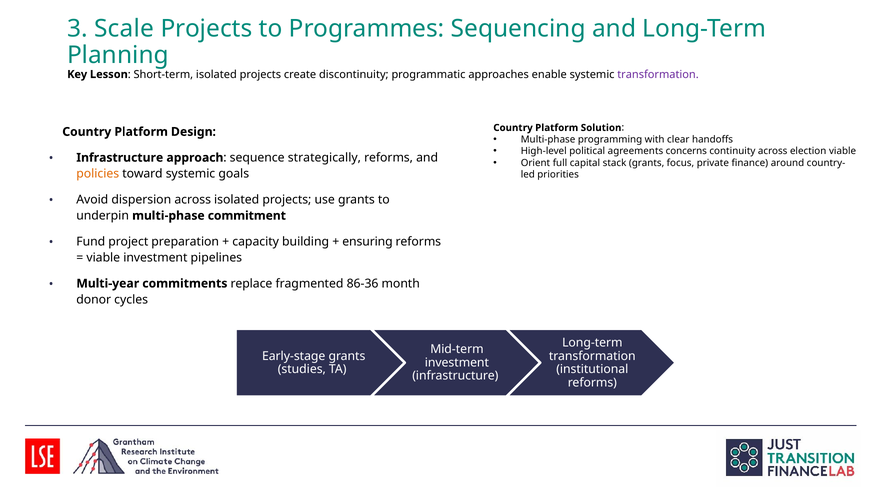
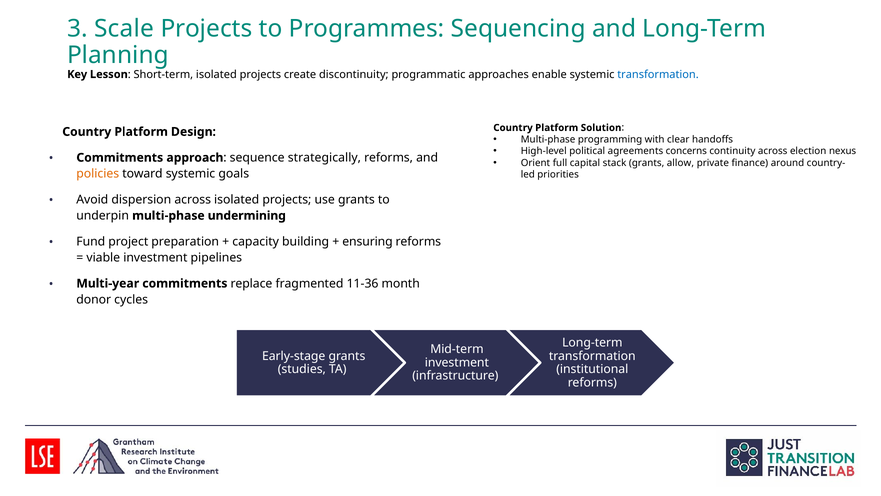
transformation colour: purple -> blue (658, 74)
election viable: viable -> nexus (843, 151)
Infrastructure: Infrastructure -> Commitments (120, 158)
focus: focus -> allow (680, 163)
commitment: commitment -> undermining (247, 215)
86-36: 86-36 -> 11-36 (363, 283)
